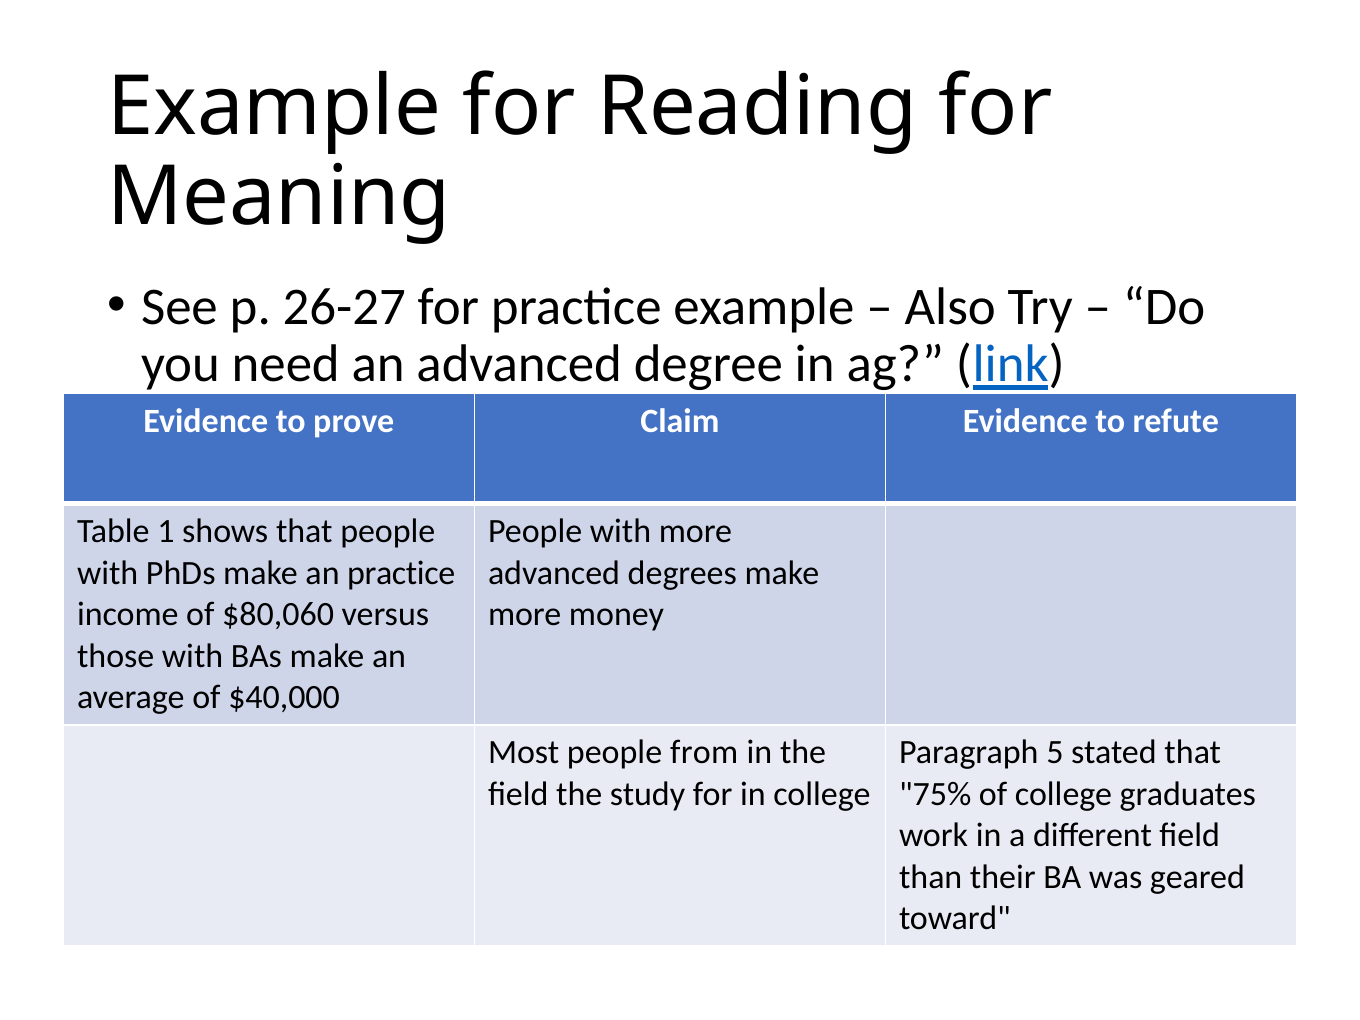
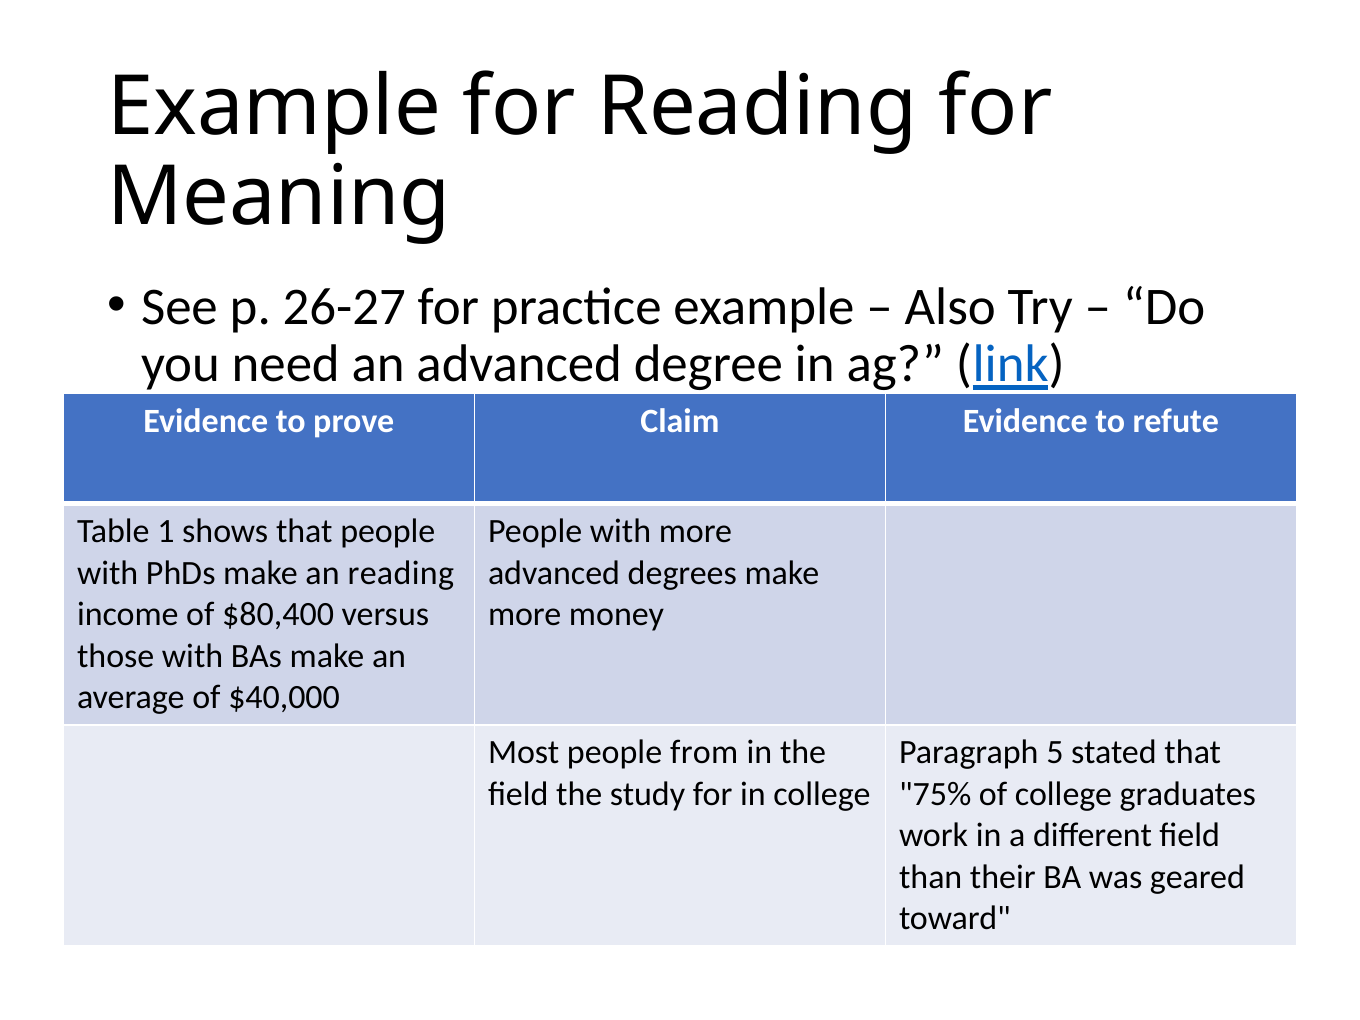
an practice: practice -> reading (401, 573)
$80,060: $80,060 -> $80,400 (278, 615)
